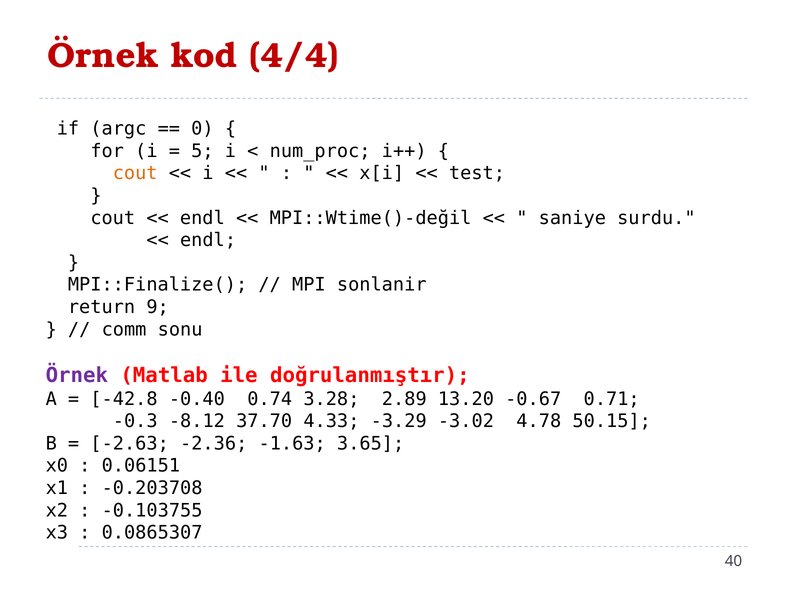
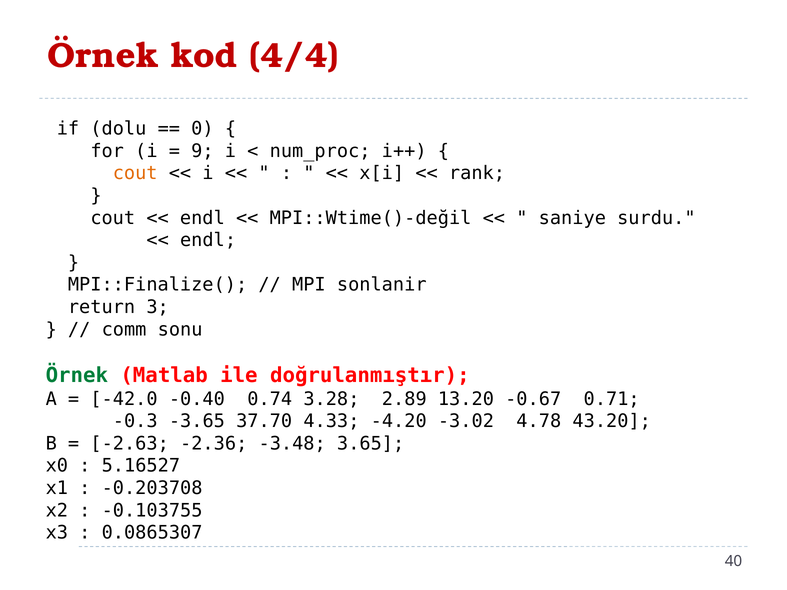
argc: argc -> dolu (118, 129)
5: 5 -> 9 (202, 151)
test: test -> rank (477, 173)
9: 9 -> 3 (158, 307)
Örnek colour: purple -> green (77, 376)
-42.8: -42.8 -> -42.0 (124, 399)
-8.12: -8.12 -> -3.65 (197, 421)
-3.29: -3.29 -> -4.20 (399, 421)
50.15: 50.15 -> 43.20 (612, 421)
-1.63: -1.63 -> -3.48 (292, 444)
0.06151: 0.06151 -> 5.16527 (141, 466)
